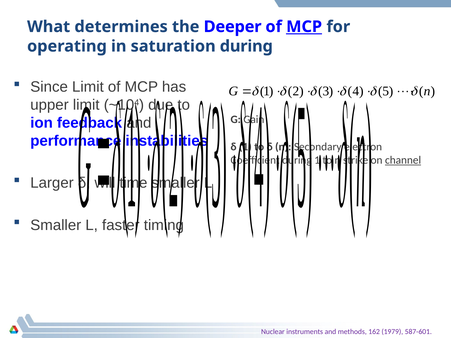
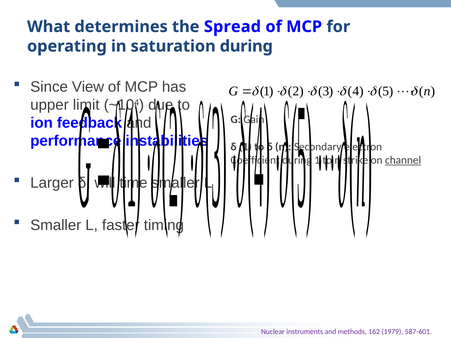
Deeper: Deeper -> Spread (232, 27)
MCP underline: present -> none (304, 27)
Since Limit: Limit -> View (88, 87)
